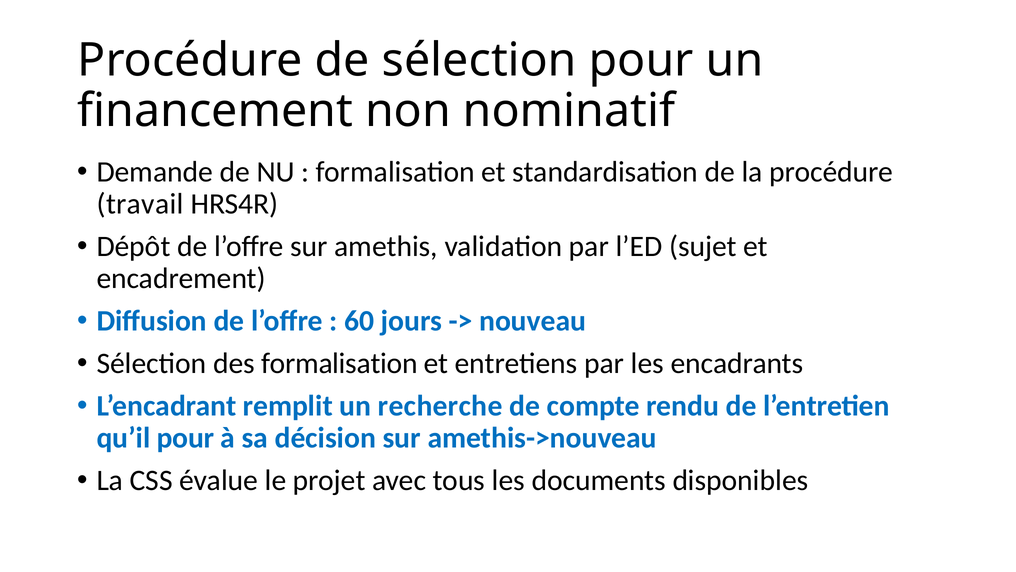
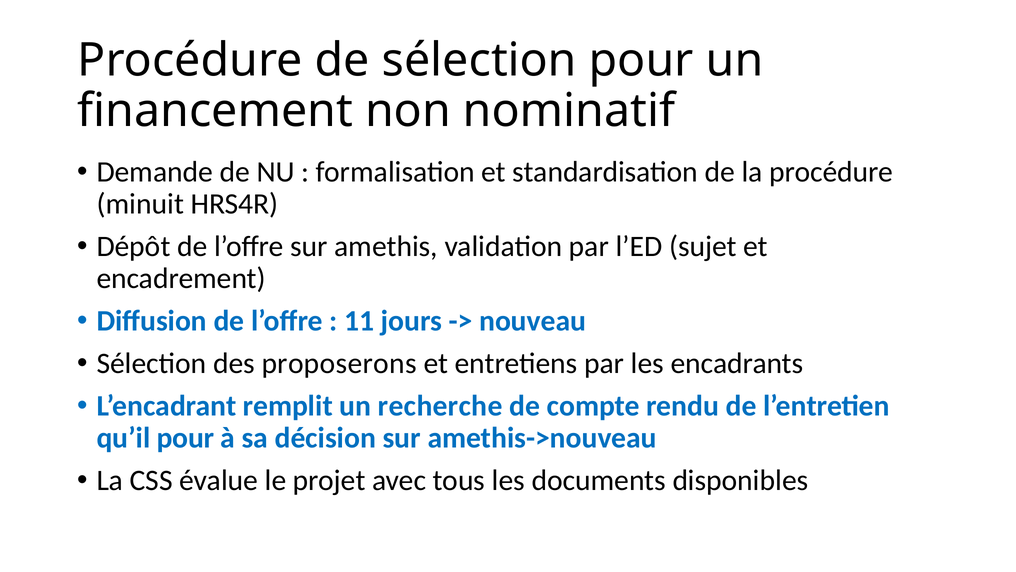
travail: travail -> minuit (140, 204)
60: 60 -> 11 (359, 321)
des formalisation: formalisation -> proposerons (339, 363)
